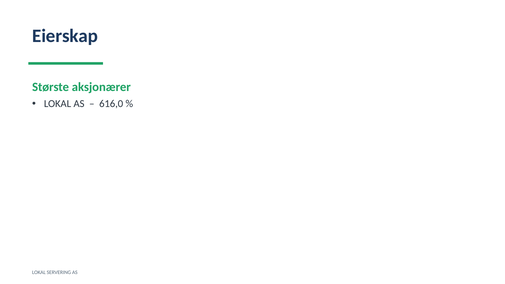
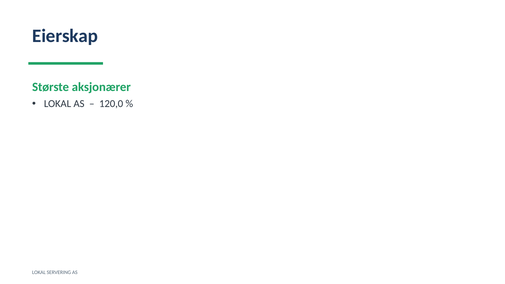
616,0: 616,0 -> 120,0 (111, 104)
